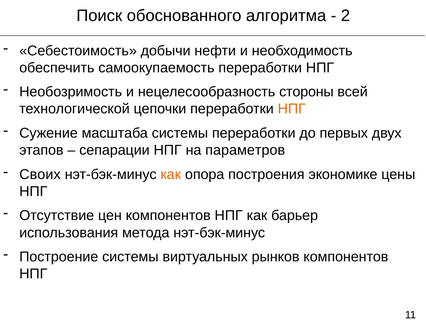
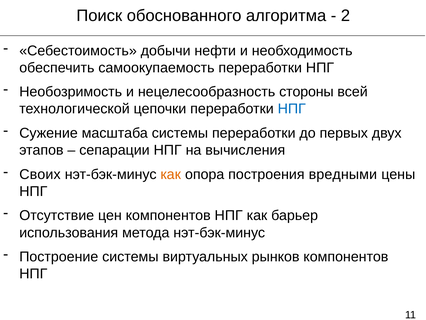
НПГ colour: orange -> blue (292, 109)
параметров: параметров -> вычисления (245, 150)
экономике: экономике -> вредными (343, 174)
